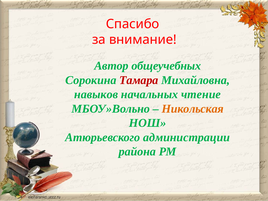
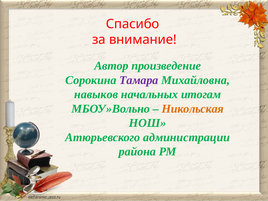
общеучебных: общеучебных -> произведение (166, 66)
Тамара colour: red -> purple (139, 80)
чтение: чтение -> итогам (201, 94)
